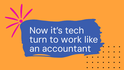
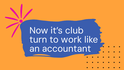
tech: tech -> club (74, 30)
